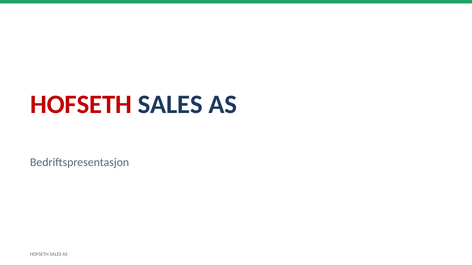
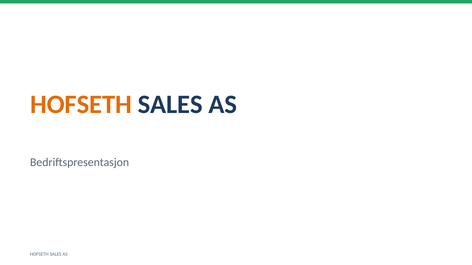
HOFSETH colour: red -> orange (81, 105)
